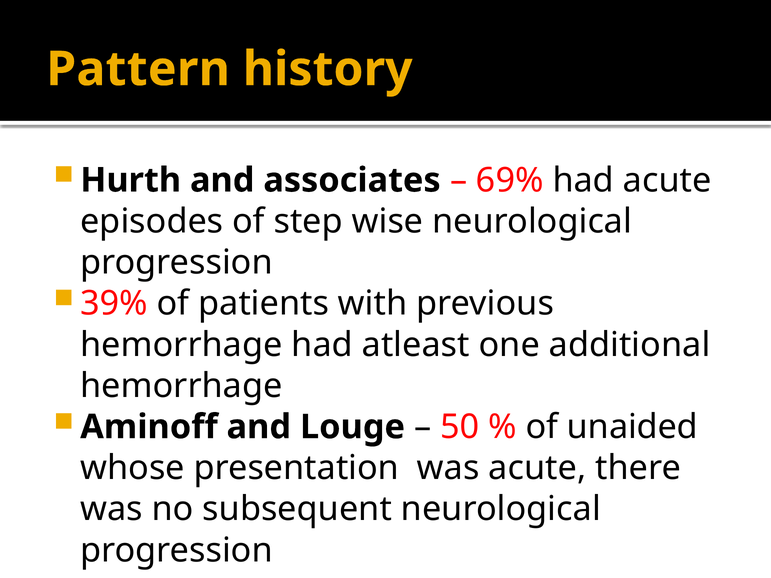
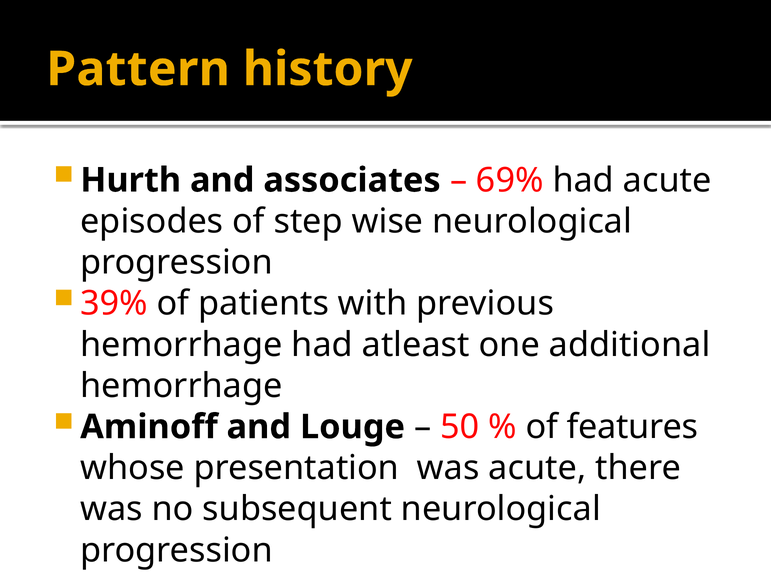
unaided: unaided -> features (633, 427)
